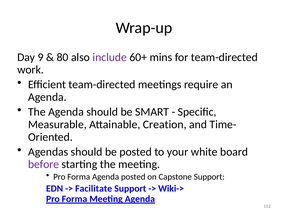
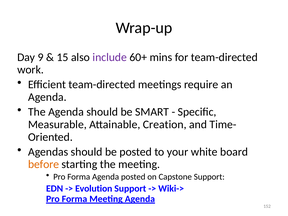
80: 80 -> 15 (63, 57)
before colour: purple -> orange (44, 164)
Facilitate: Facilitate -> Evolution (94, 189)
